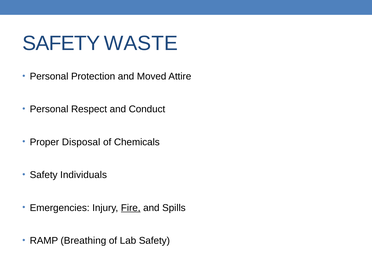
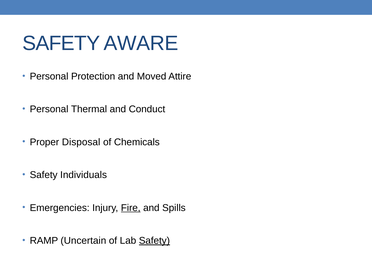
WASTE: WASTE -> AWARE (141, 43)
Respect: Respect -> Thermal (89, 109)
Breathing: Breathing -> Uncertain (83, 241)
Safety underline: none -> present (154, 241)
